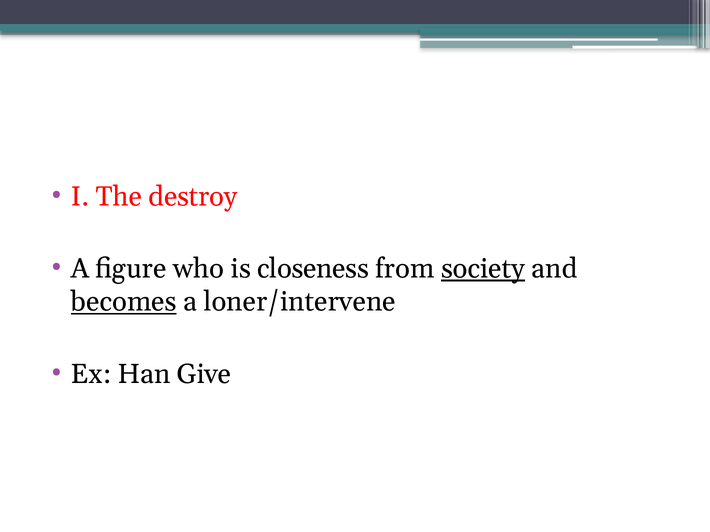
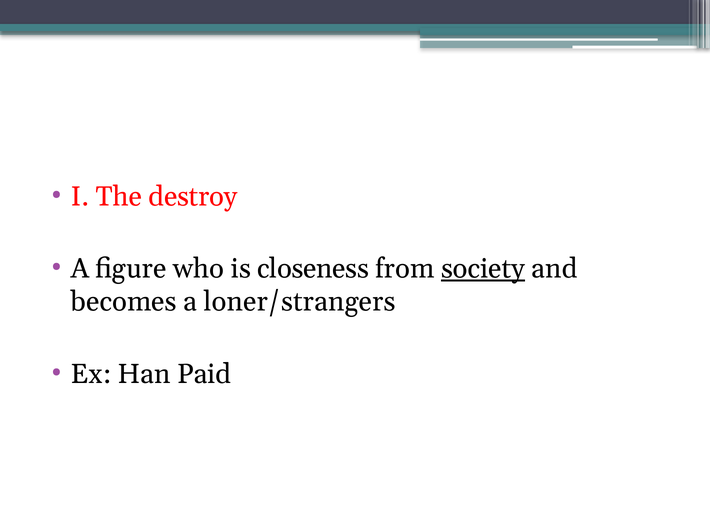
becomes underline: present -> none (124, 302)
loner/intervene: loner/intervene -> loner/strangers (300, 302)
Give: Give -> Paid (204, 374)
